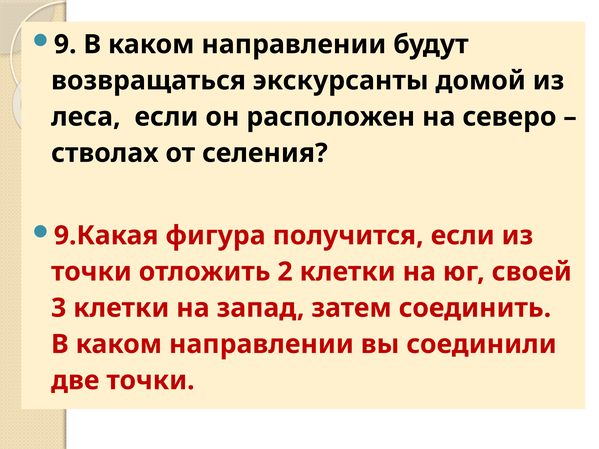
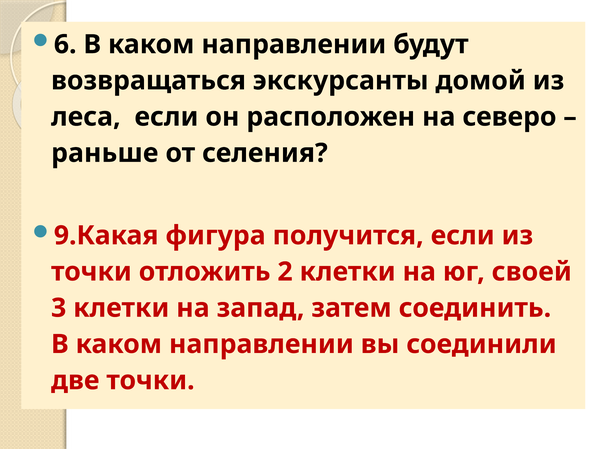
9: 9 -> 6 (65, 44)
стволах: стволах -> раньше (105, 153)
